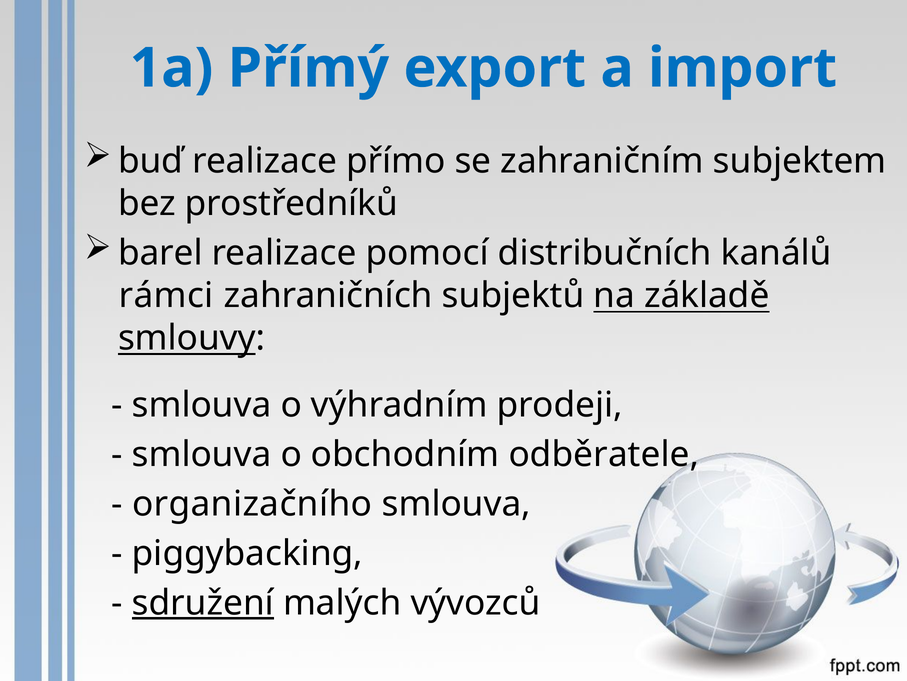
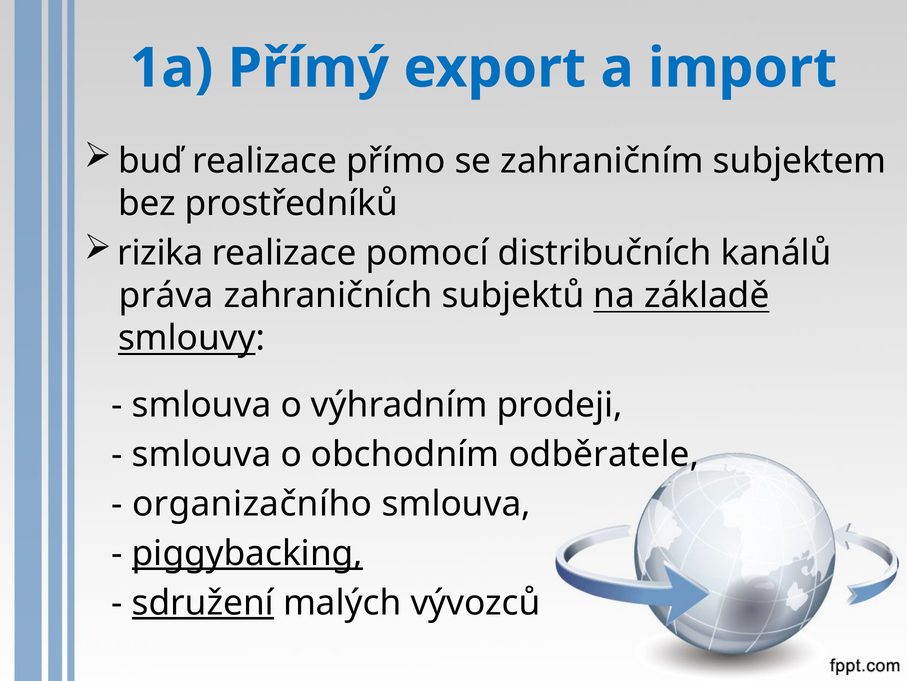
barel: barel -> rizika (160, 253)
rámci: rámci -> práva (166, 295)
piggybacking underline: none -> present (247, 553)
